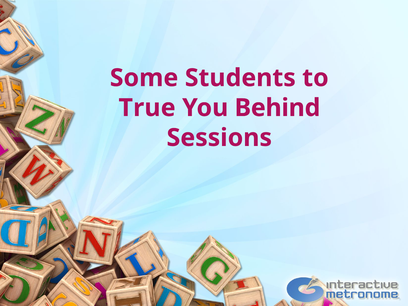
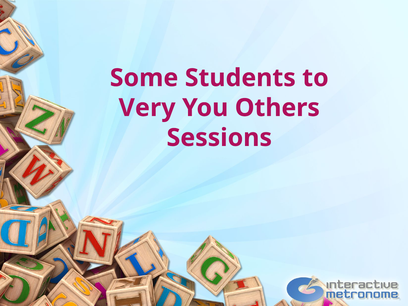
True: True -> Very (147, 108)
Behind: Behind -> Others (277, 108)
